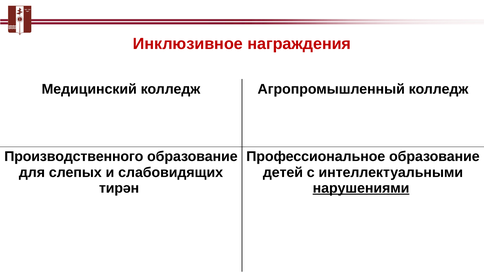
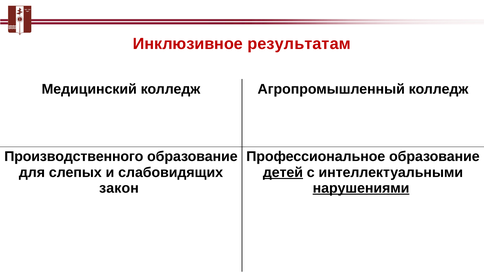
награждения: награждения -> результатам (299, 44)
детей underline: none -> present (283, 173)
тирән: тирән -> закон (119, 188)
